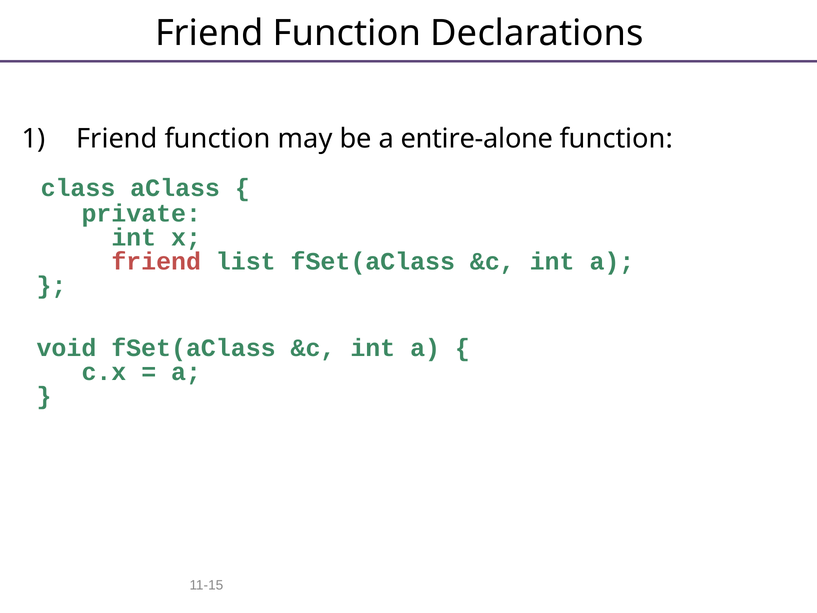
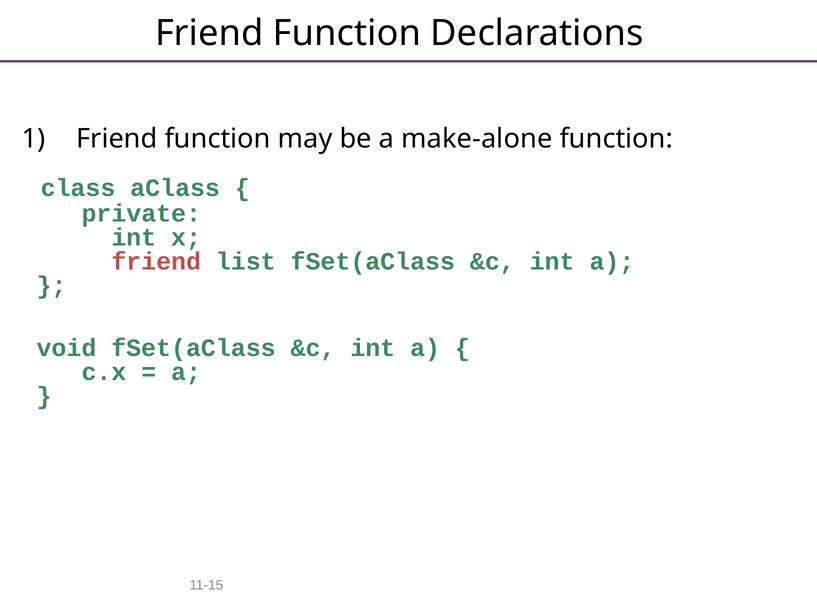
entire-alone: entire-alone -> make-alone (477, 139)
